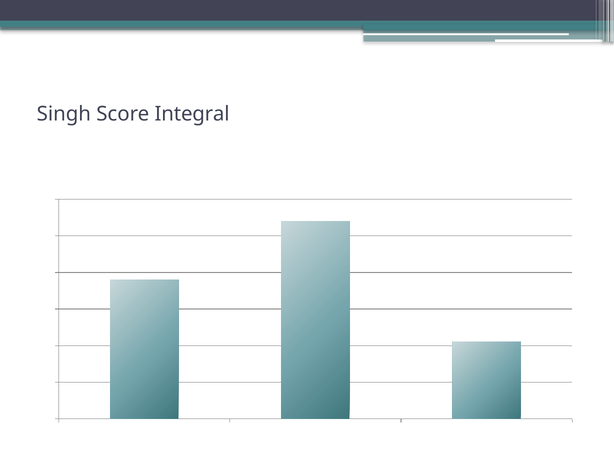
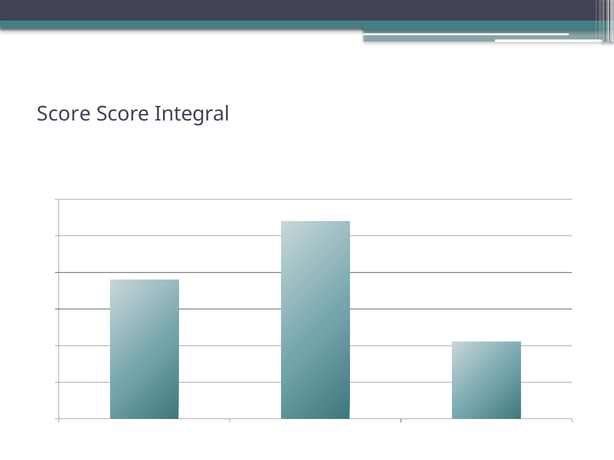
Singh: Singh -> Score (64, 114)
